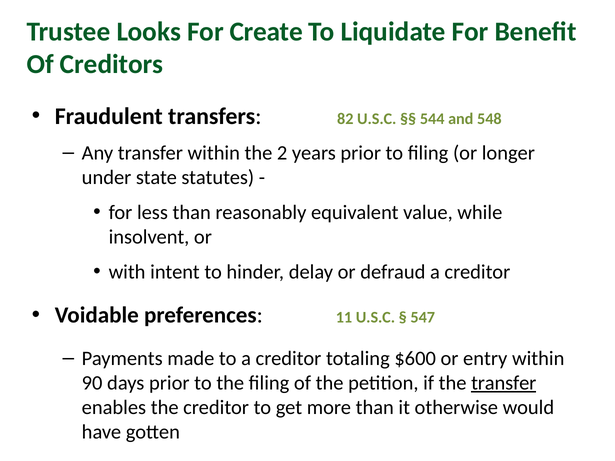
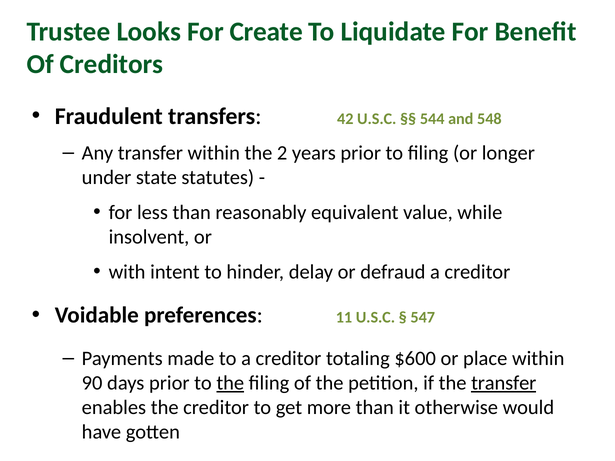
82: 82 -> 42 (345, 119)
entry: entry -> place (485, 359)
the underline: none -> present (230, 383)
